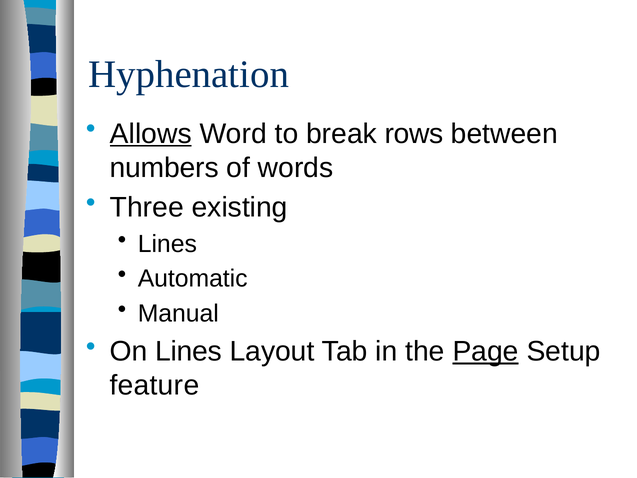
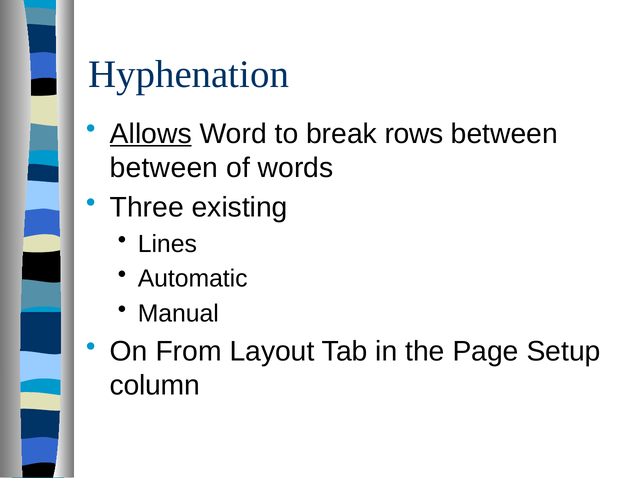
numbers: numbers -> between (164, 168)
On Lines: Lines -> From (189, 351)
Page underline: present -> none (486, 351)
feature: feature -> column (155, 385)
